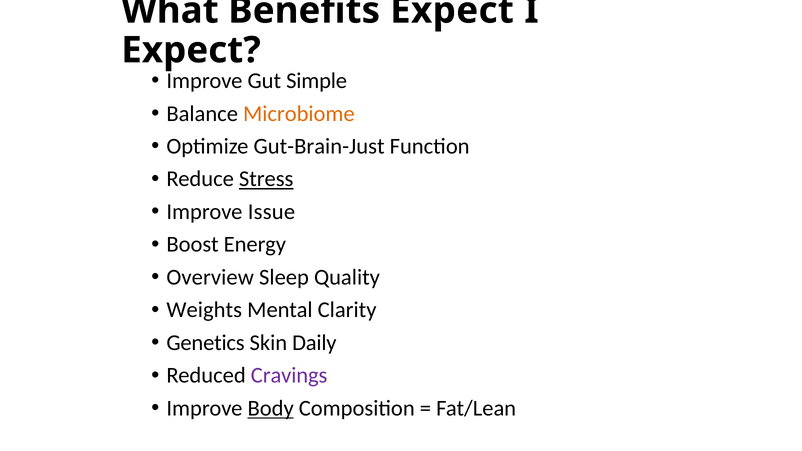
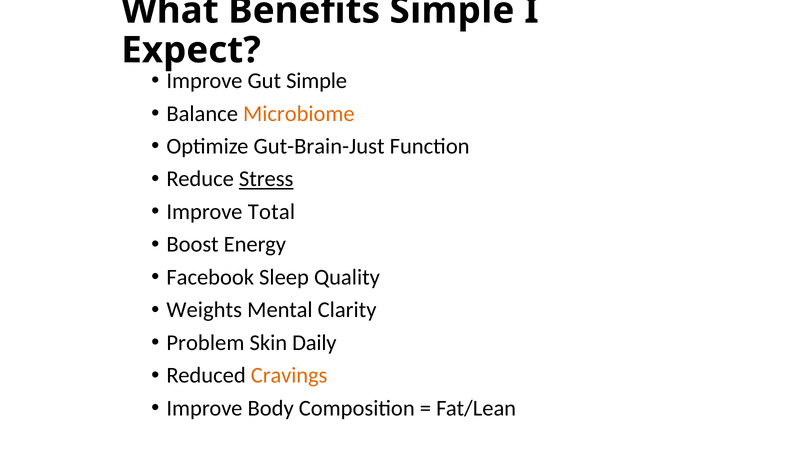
Benefits Expect: Expect -> Simple (452, 11)
Issue: Issue -> Total (271, 212)
Overview: Overview -> Facebook (210, 277)
Genetics: Genetics -> Problem (205, 343)
Cravings colour: purple -> orange (289, 376)
Body underline: present -> none (271, 408)
